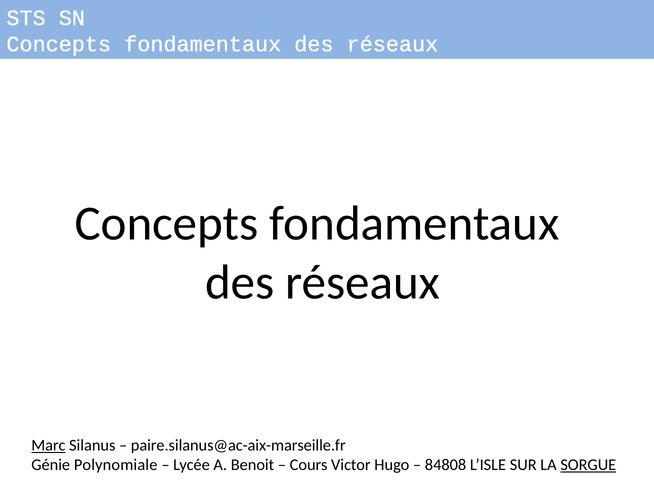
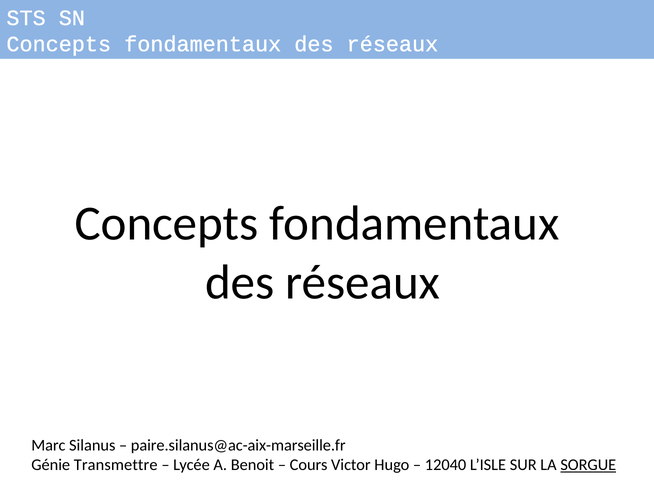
Marc underline: present -> none (48, 445)
Polynomiale: Polynomiale -> Transmettre (116, 464)
84808: 84808 -> 12040 (446, 464)
